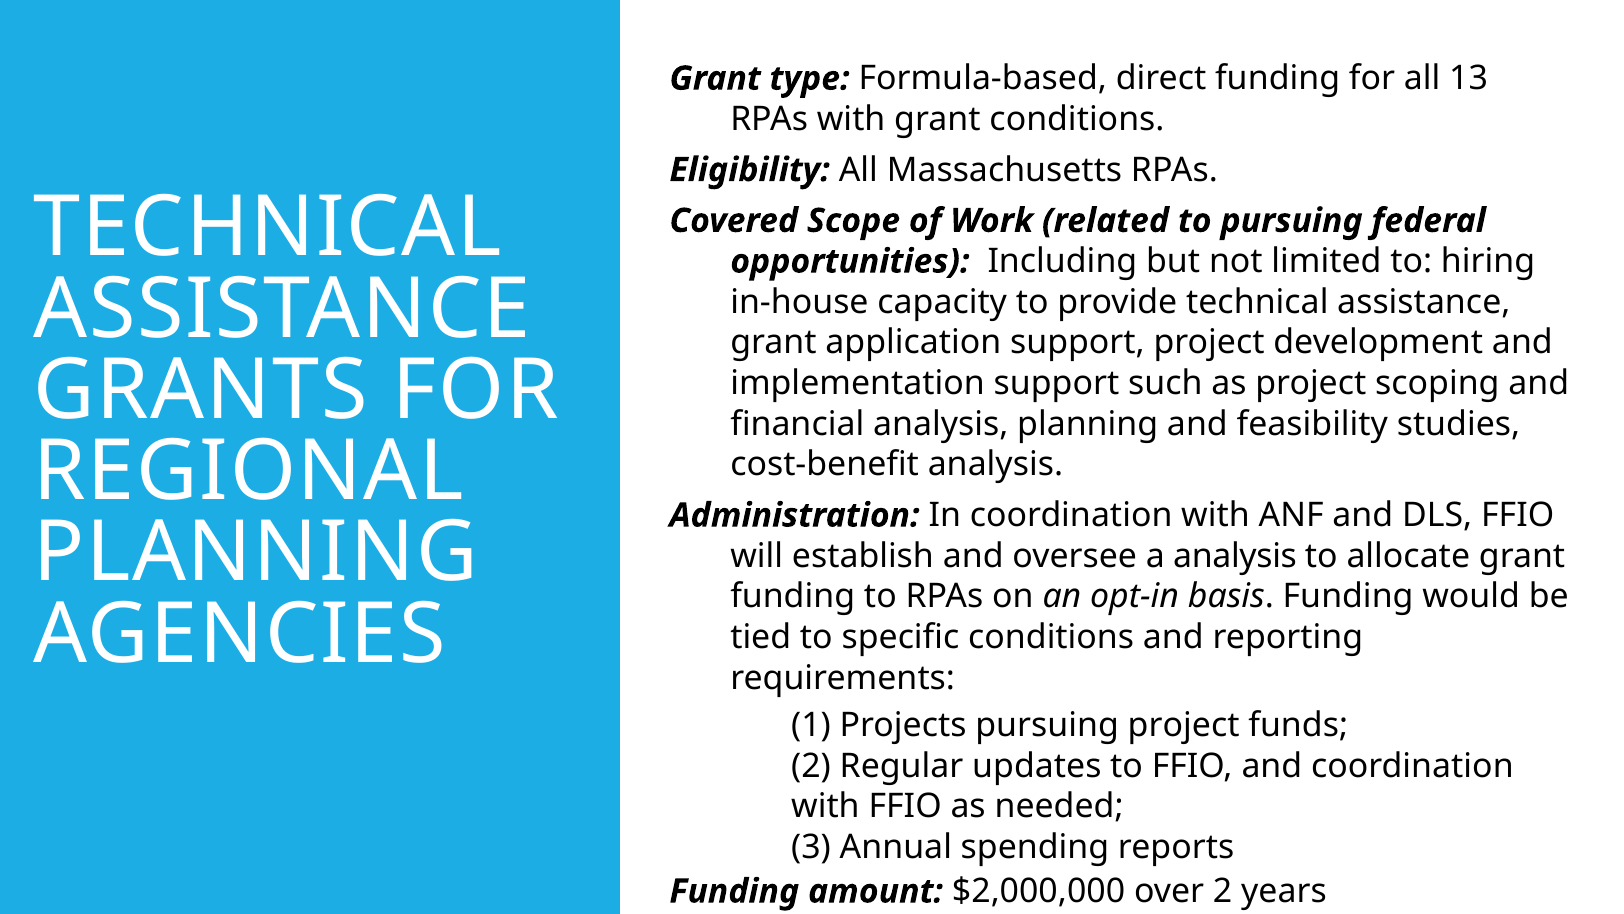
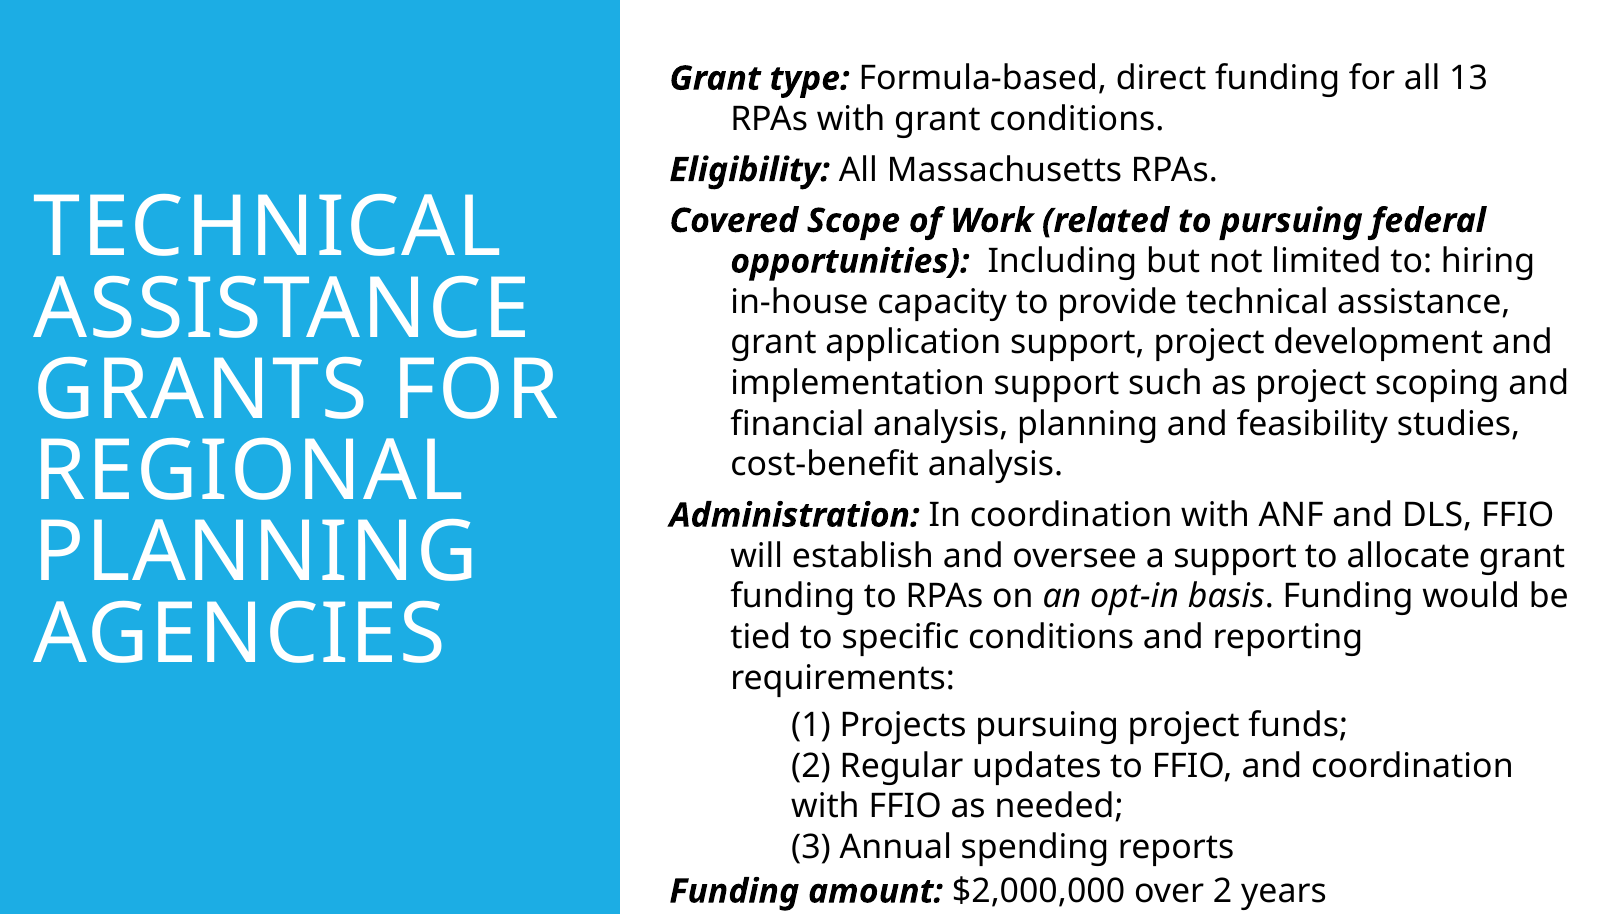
a analysis: analysis -> support (1235, 556)
